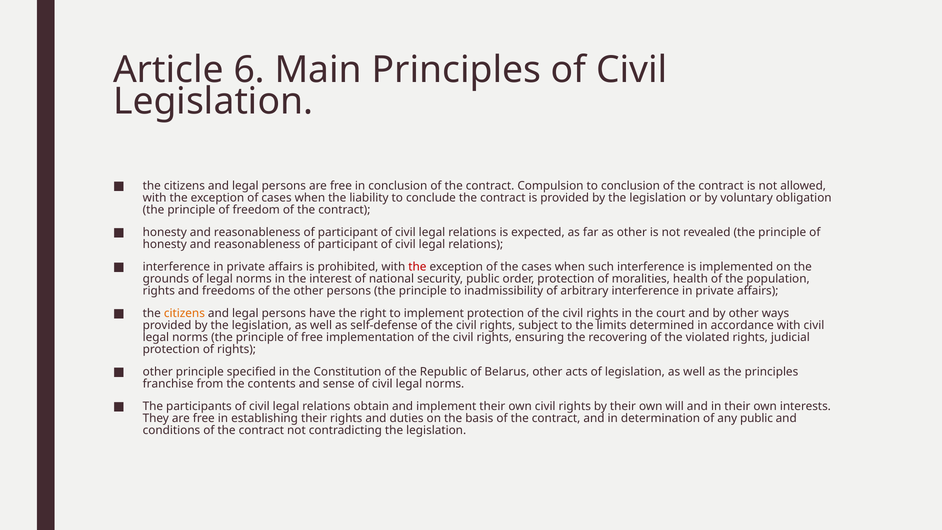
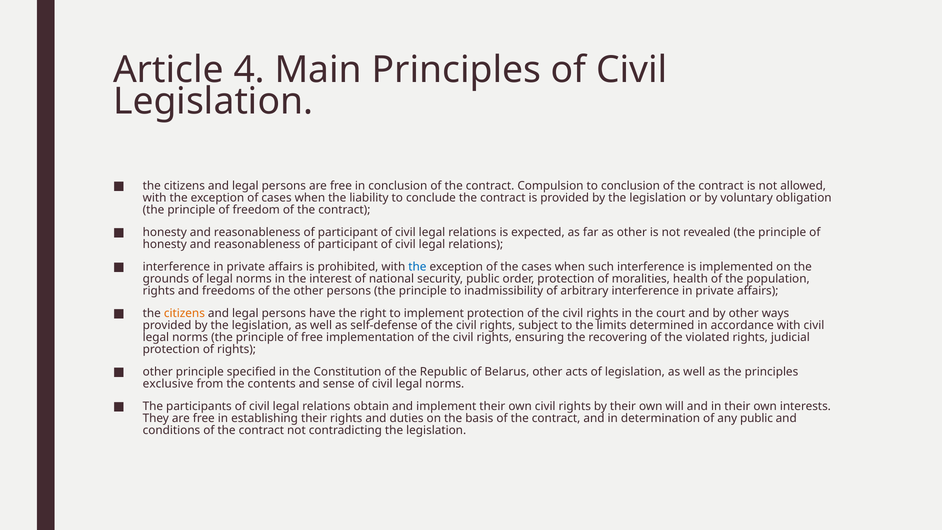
6: 6 -> 4 (249, 70)
the colour: red -> blue (417, 267)
franchise: franchise -> exclusive (168, 384)
